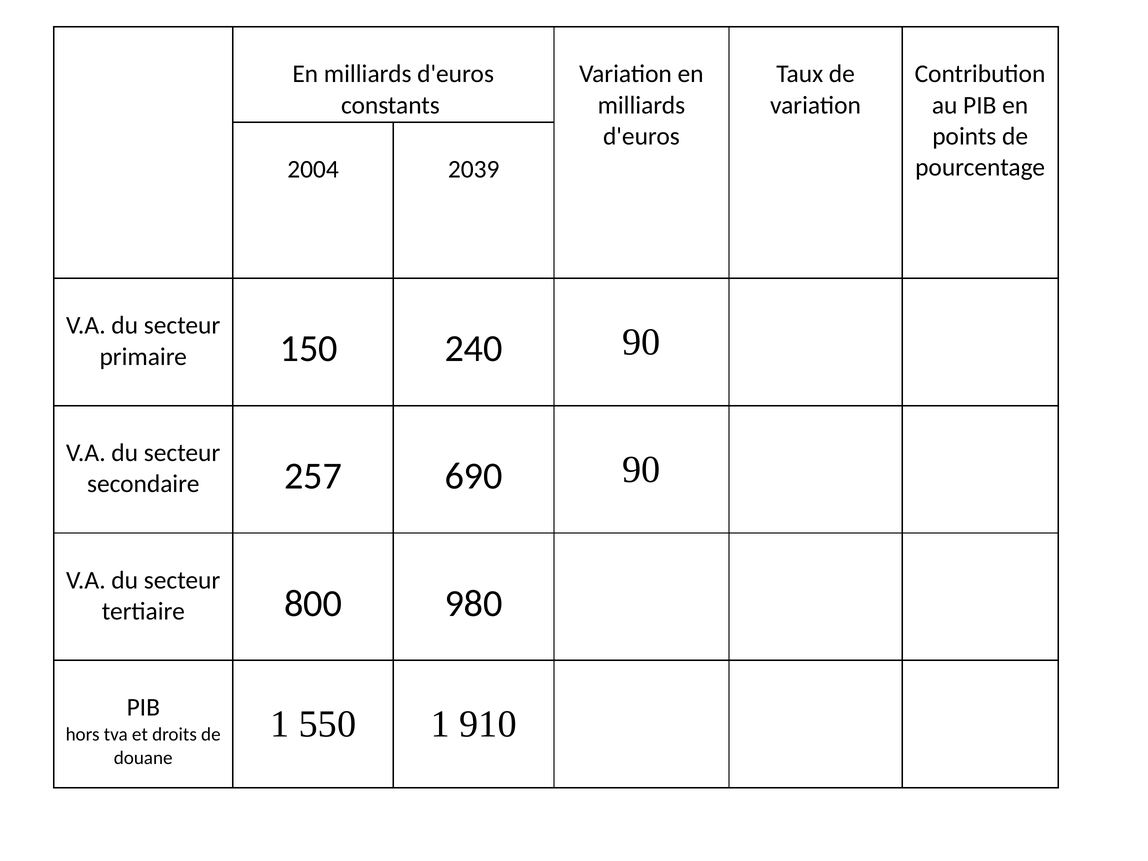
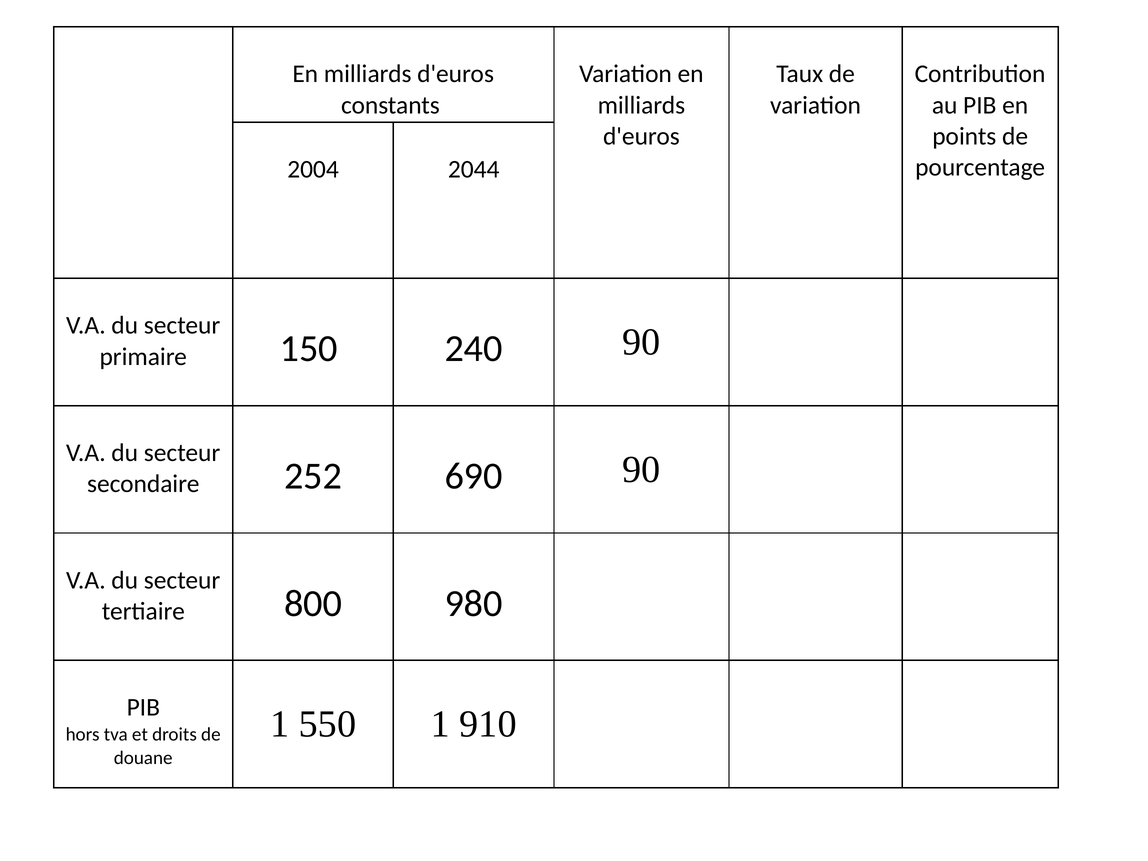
2039: 2039 -> 2044 (474, 169)
257: 257 -> 252 (313, 476)
